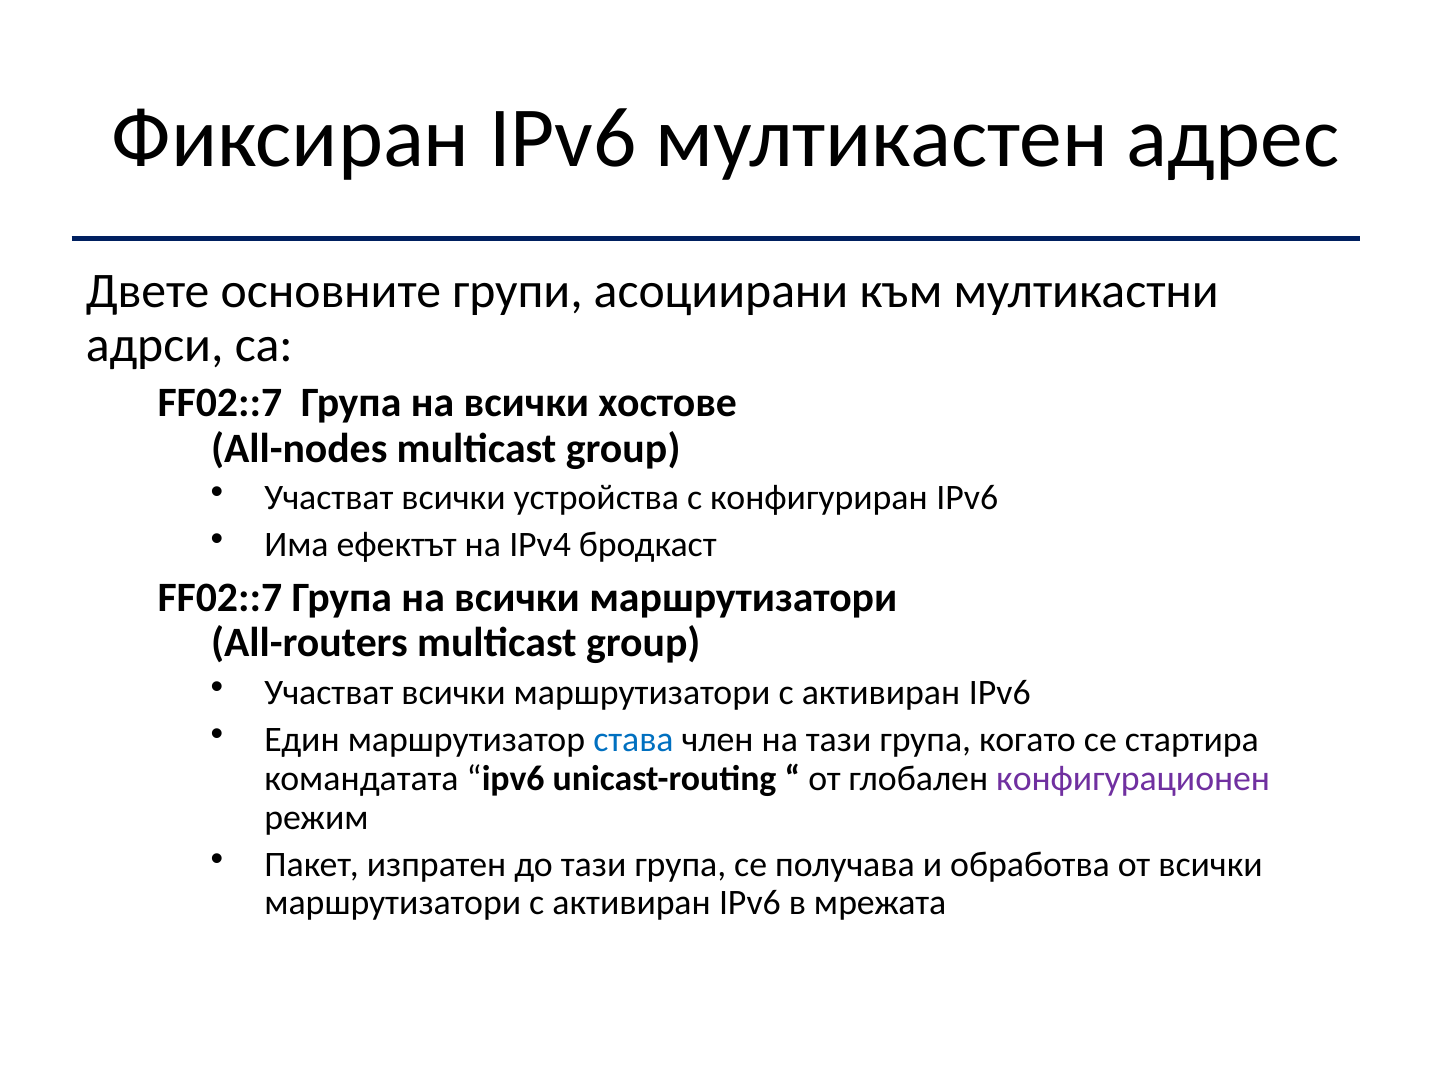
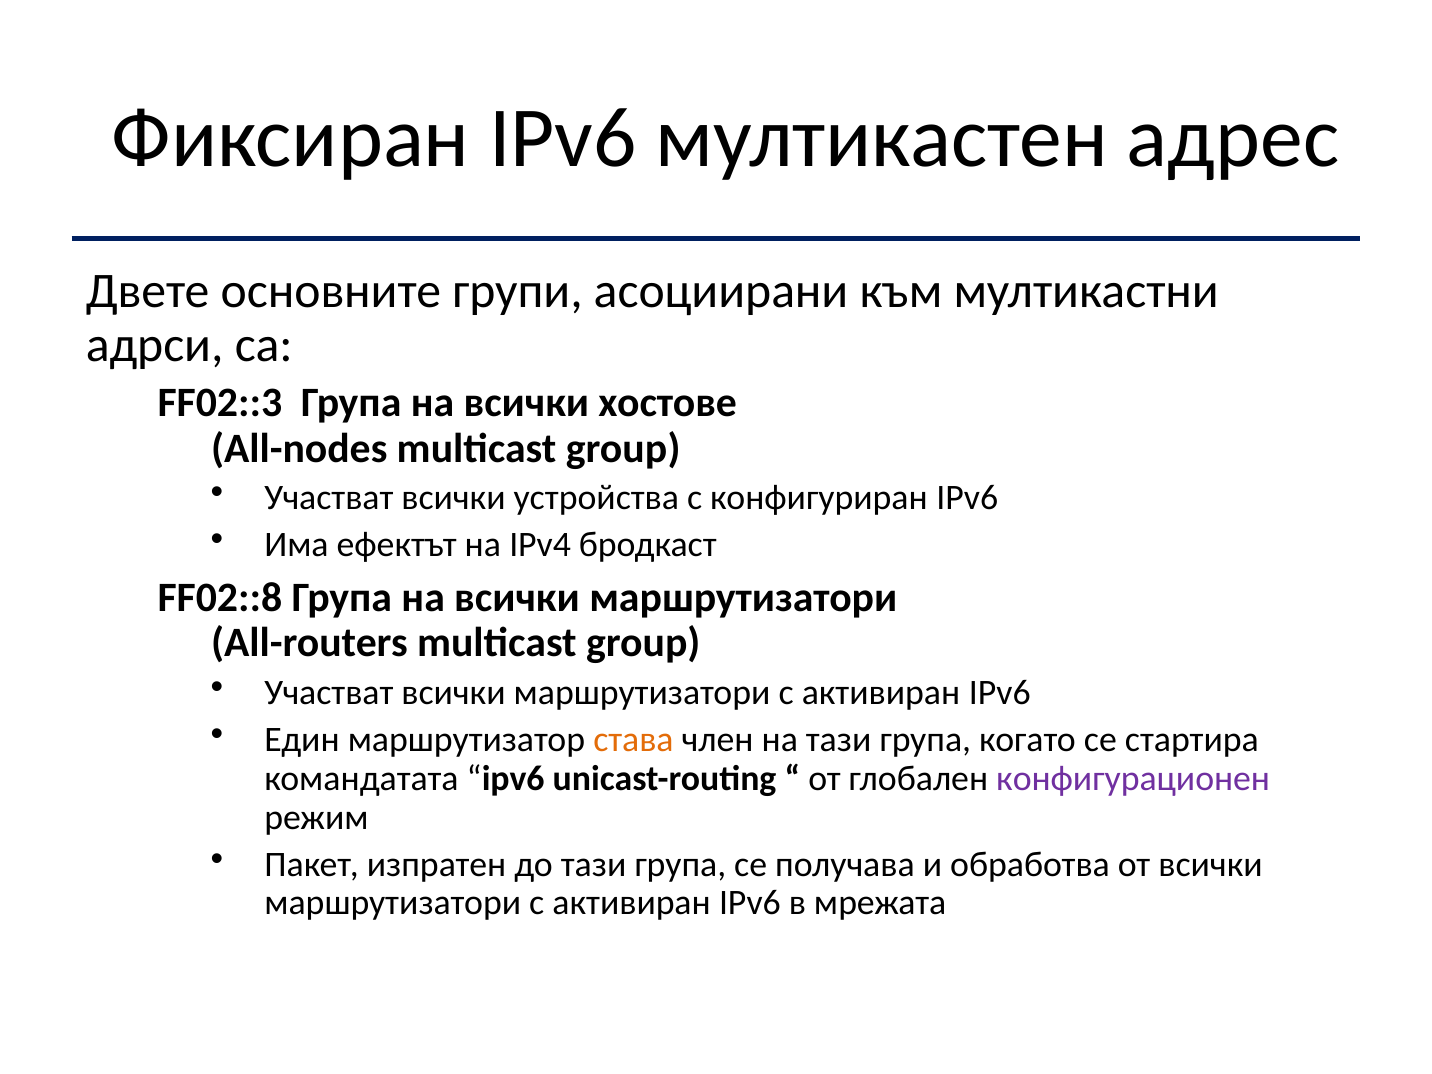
FF02::7: FF02::7 -> FF02::3 (220, 403)
FF02::7: FF02::7 -> FF02::8 (220, 598)
става colour: blue -> orange (633, 740)
